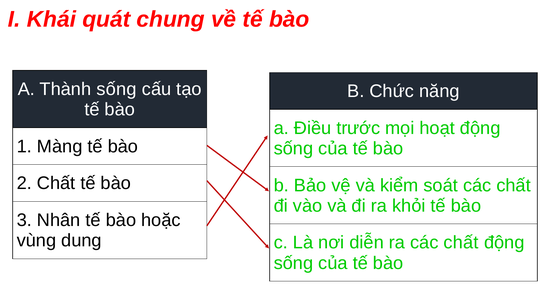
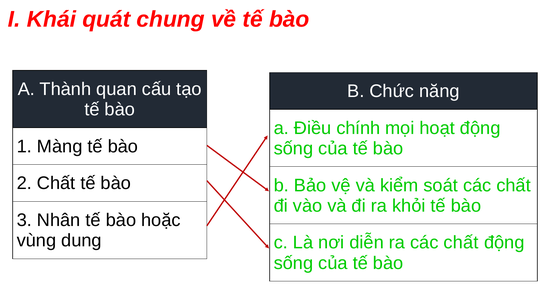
Thành sống: sống -> quan (117, 89)
trước: trước -> chính (358, 128)
